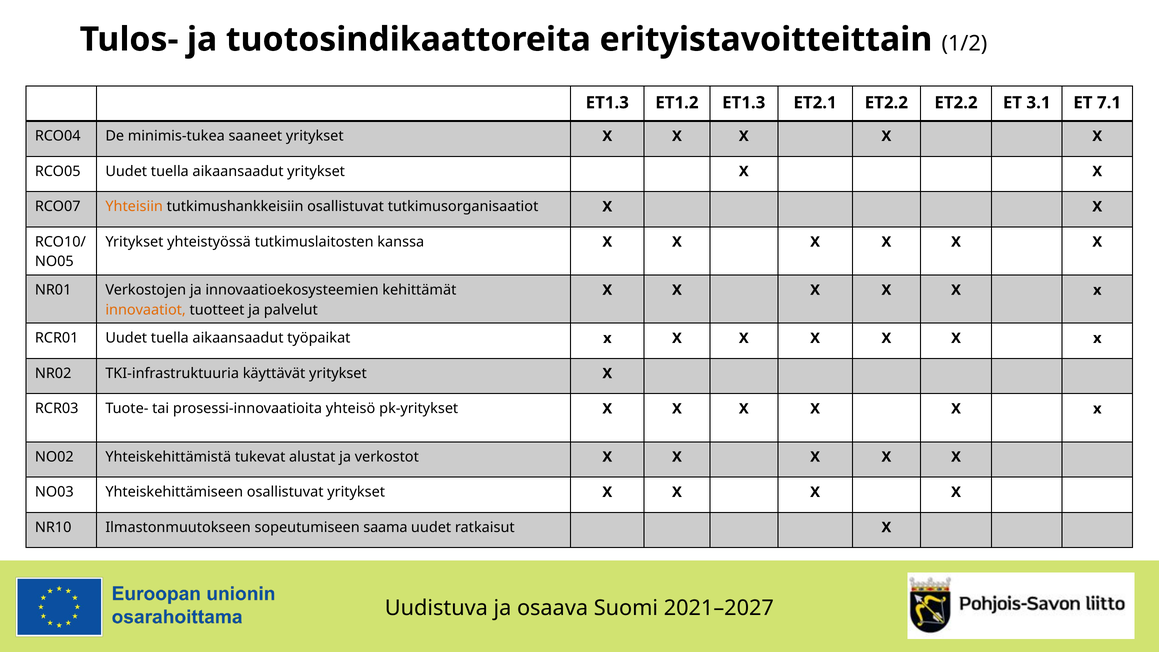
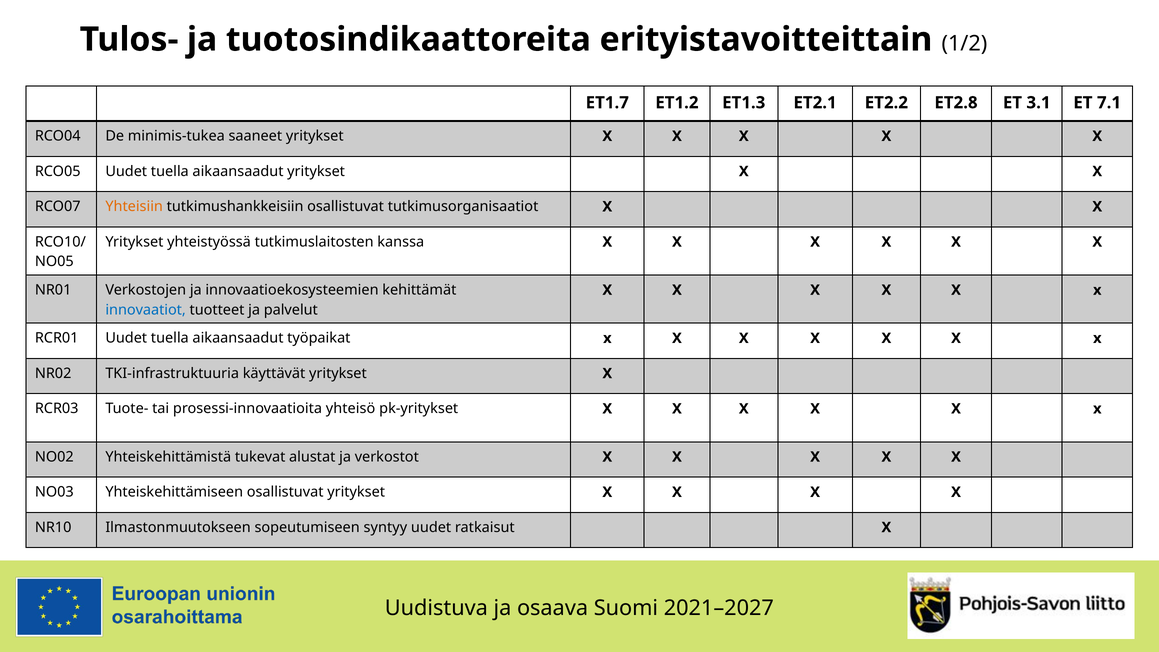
ET1.3: ET1.3 -> ET1.7 (607, 103)
ET2.2 ET2.2: ET2.2 -> ET2.8 (956, 103)
innovaatiot colour: orange -> blue (146, 310)
saama: saama -> syntyy (385, 527)
